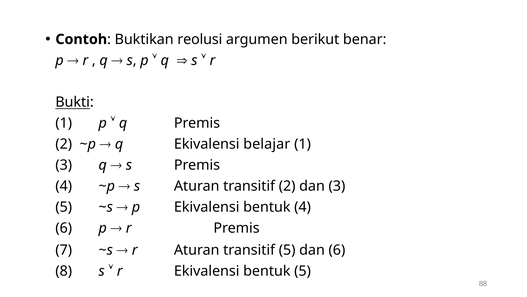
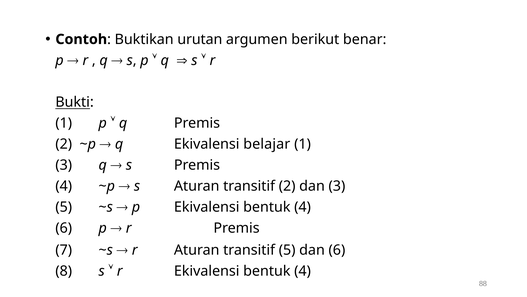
reolusi: reolusi -> urutan (200, 39)
r Ekivalensi bentuk 5: 5 -> 4 (303, 271)
